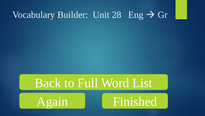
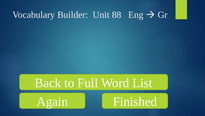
28: 28 -> 88 (117, 15)
